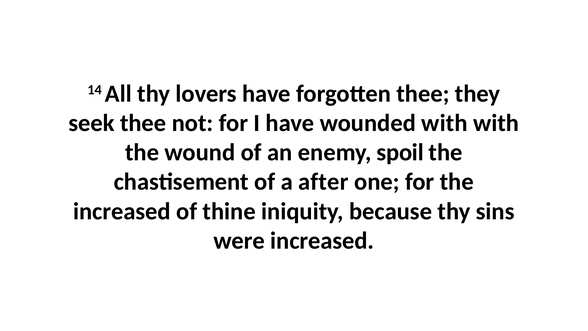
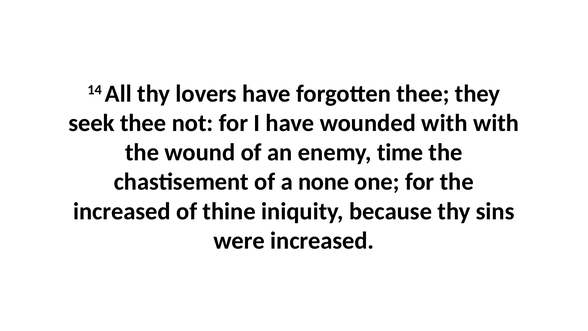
spoil: spoil -> time (400, 152)
after: after -> none (324, 182)
